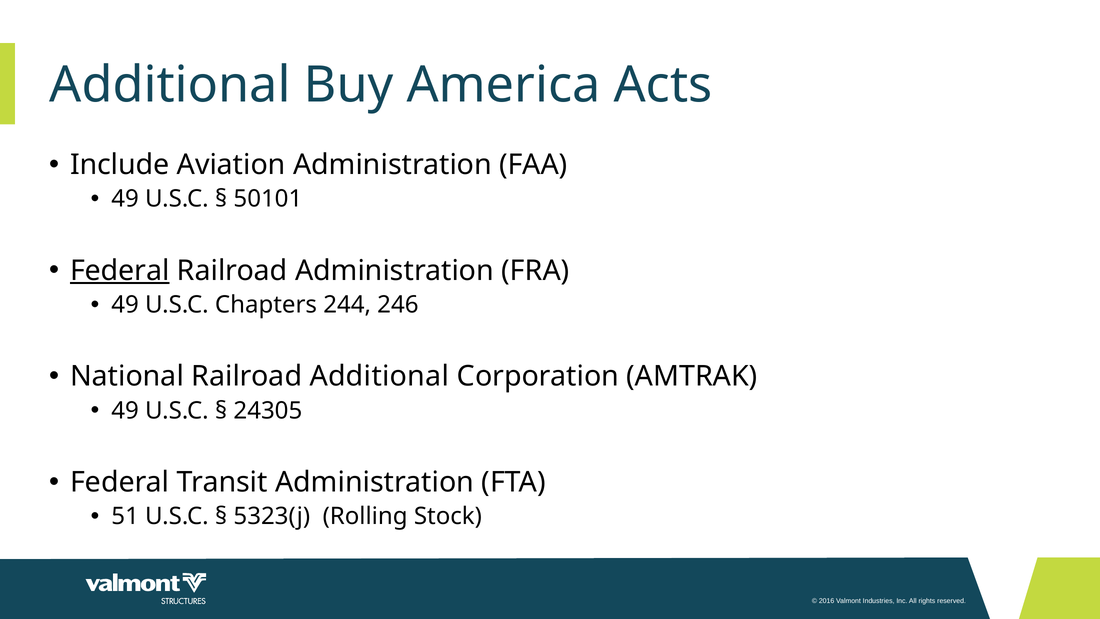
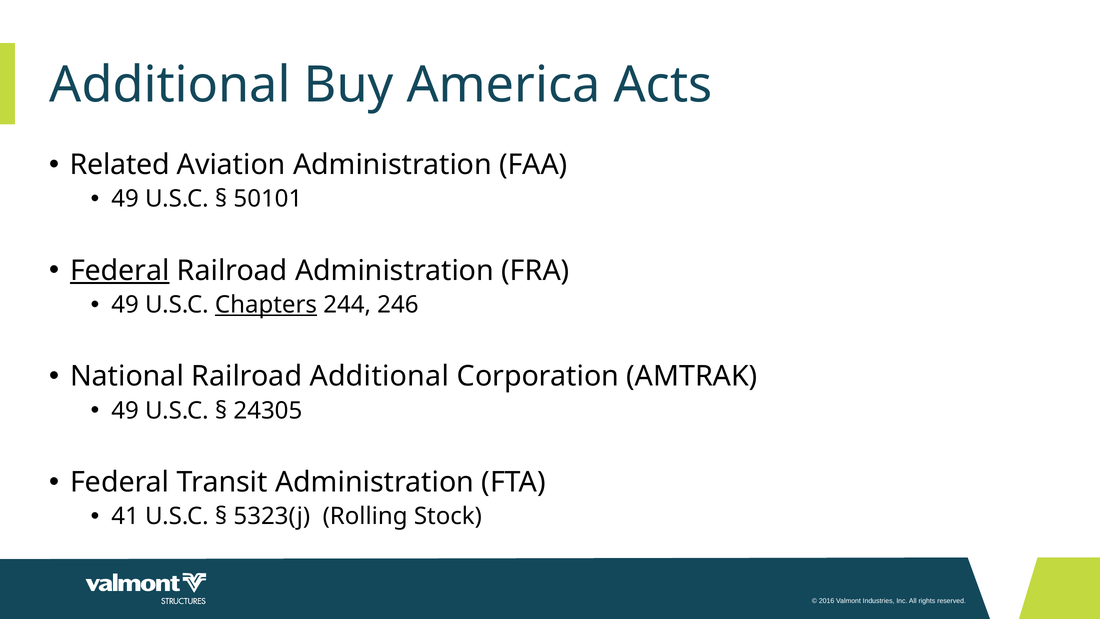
Include: Include -> Related (120, 165)
Chapters underline: none -> present (266, 305)
51: 51 -> 41 (125, 516)
